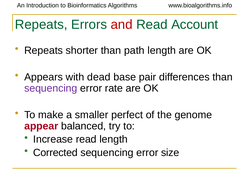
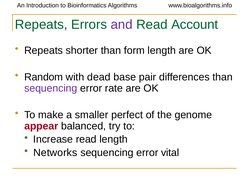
and colour: red -> purple (122, 25)
path: path -> form (134, 50)
Appears: Appears -> Random (44, 77)
Corrected: Corrected -> Networks (55, 152)
size: size -> vital (170, 152)
